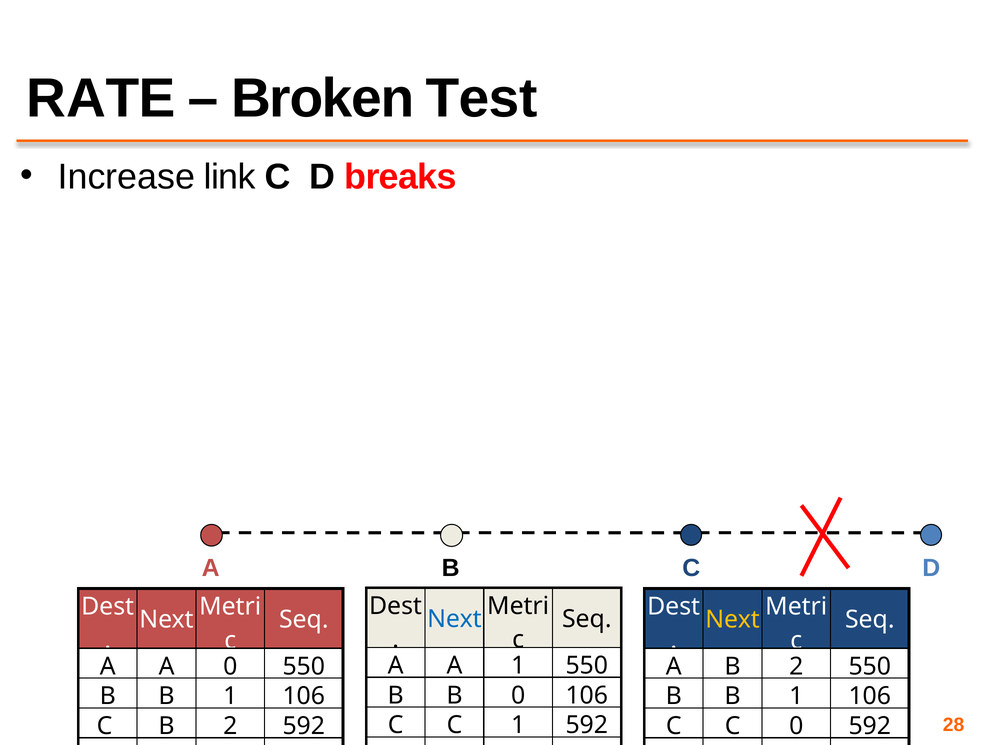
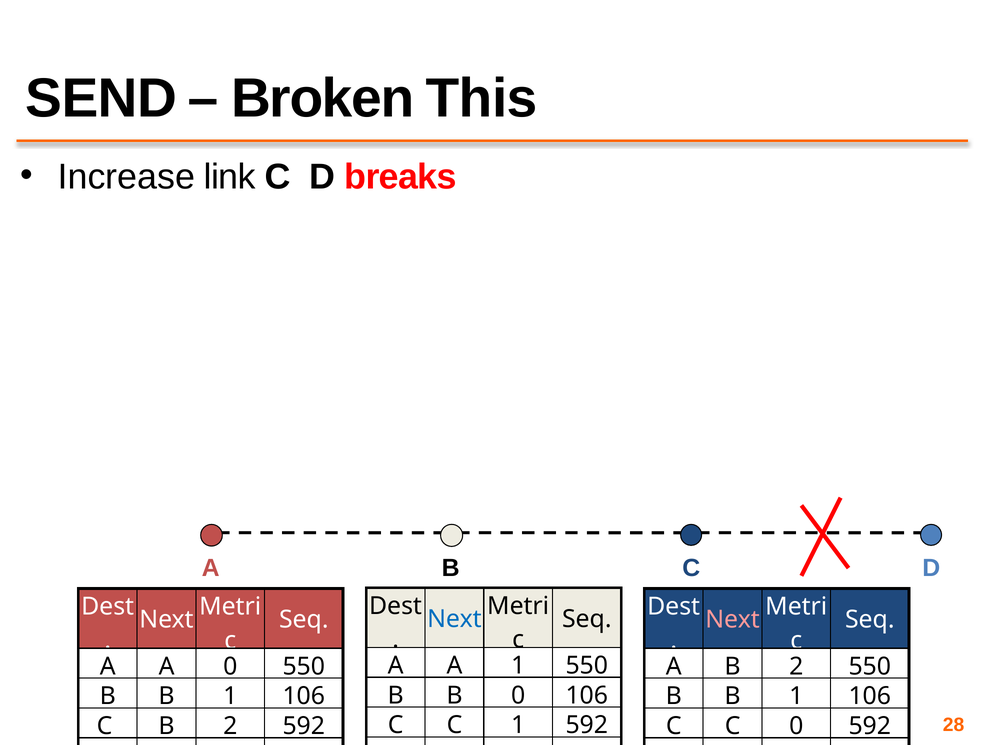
RATE: RATE -> SEND (101, 99)
Test: Test -> This (482, 99)
Next colour: yellow -> pink (733, 620)
